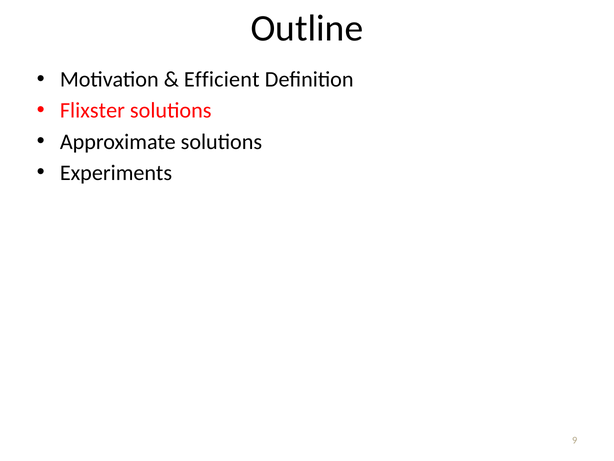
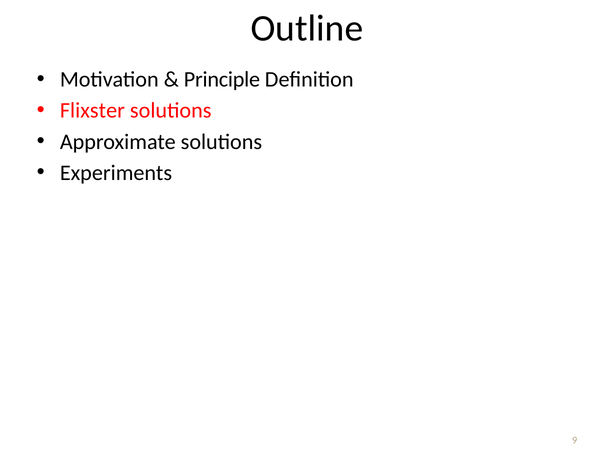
Efficient: Efficient -> Principle (222, 79)
